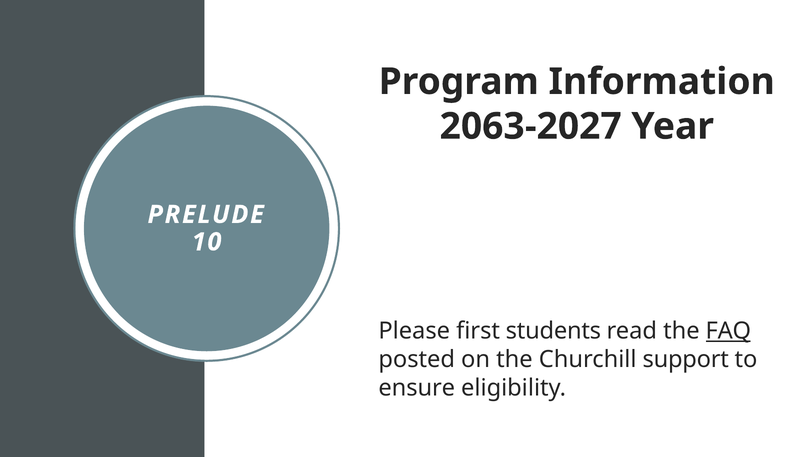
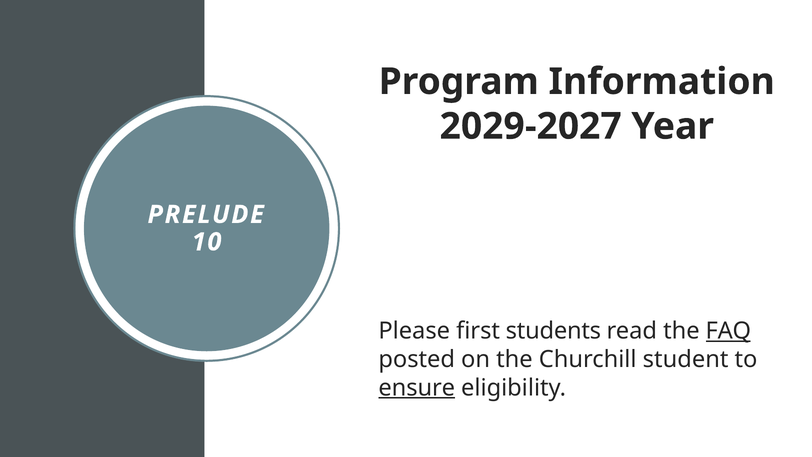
2063-2027: 2063-2027 -> 2029-2027 (531, 126)
support: support -> student (686, 359)
ensure underline: none -> present (417, 388)
